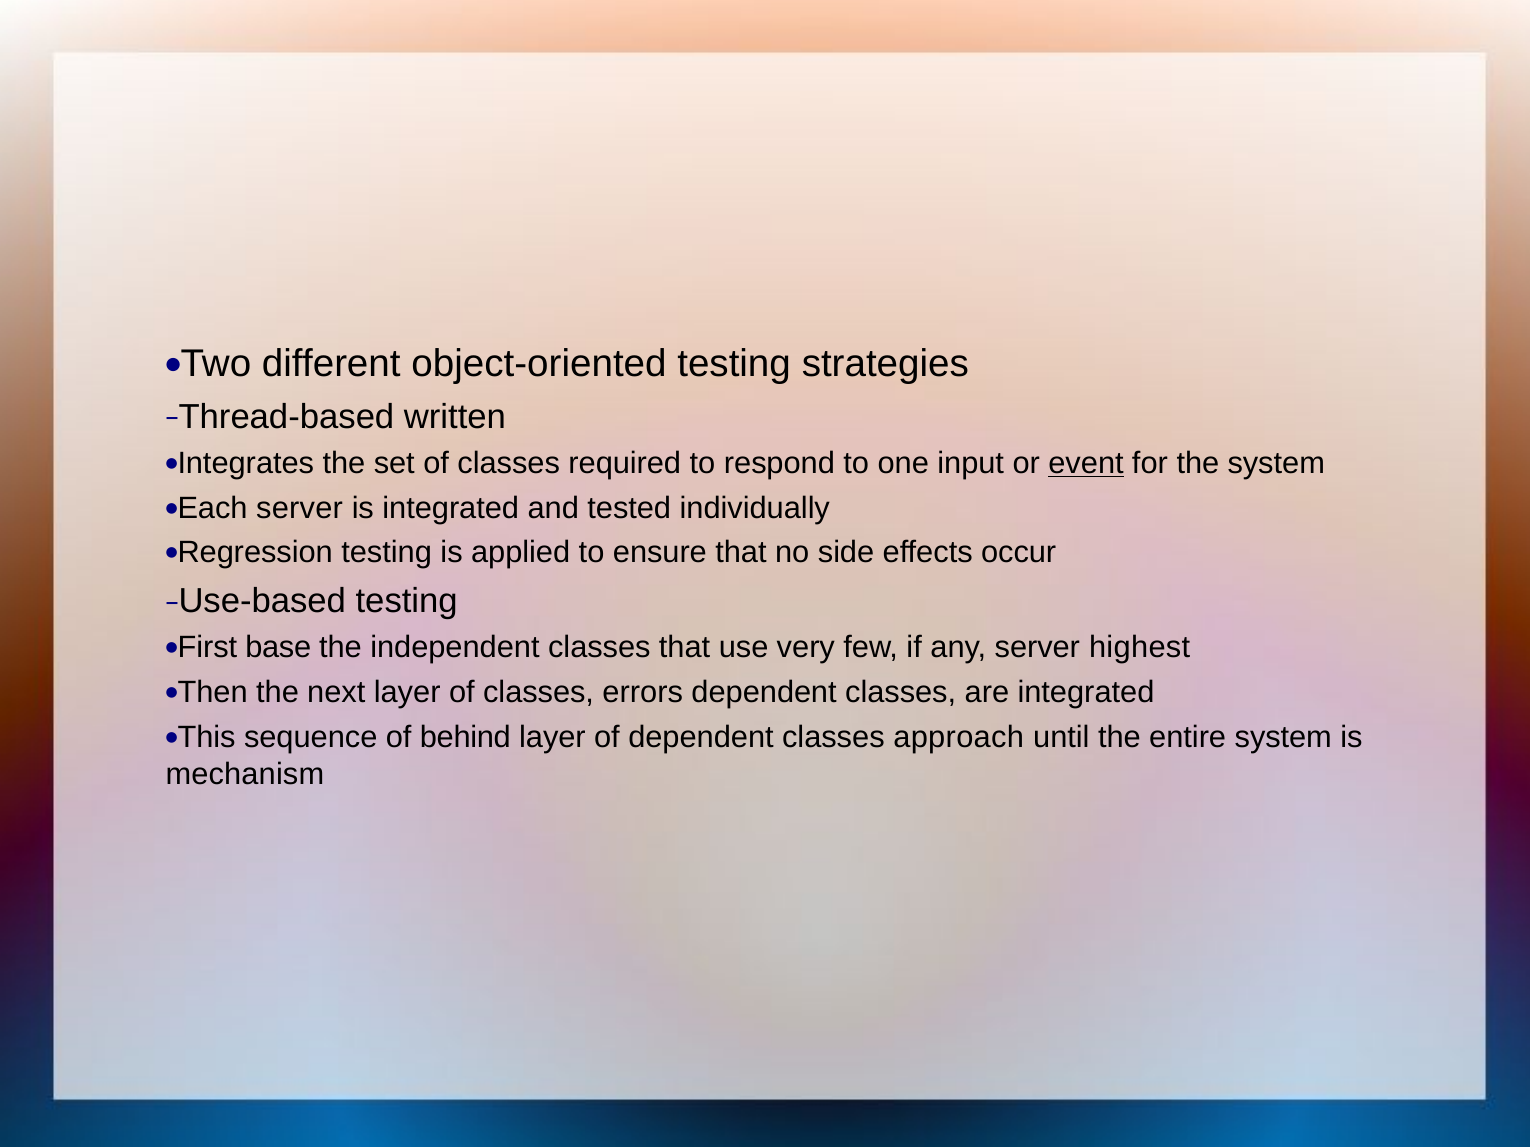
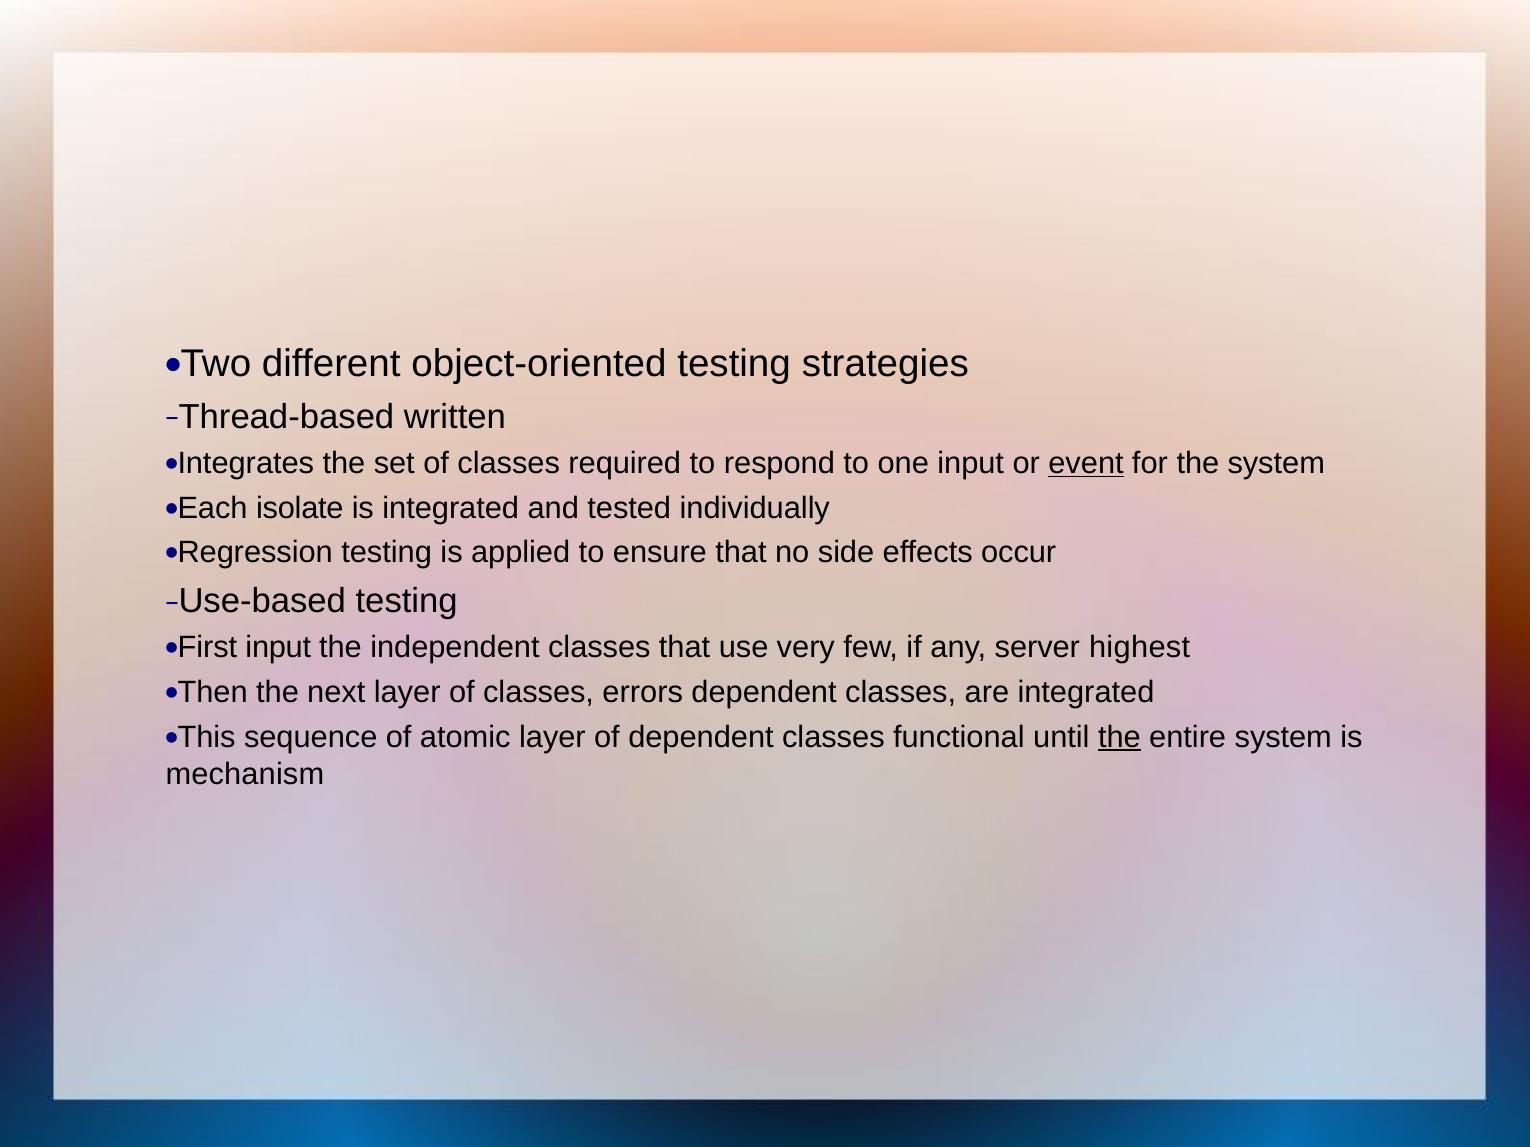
Each server: server -> isolate (300, 508)
First base: base -> input (278, 648)
behind: behind -> atomic (465, 737)
approach: approach -> functional (959, 737)
the underline: none -> present (1119, 737)
